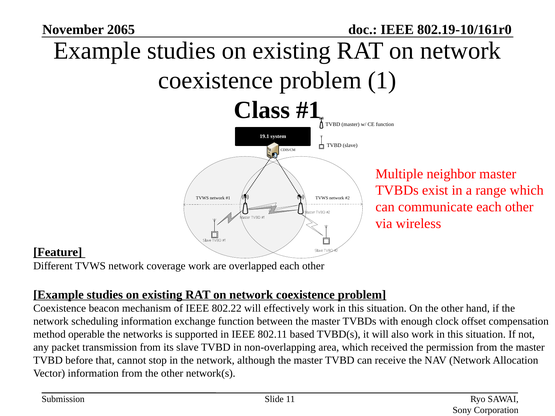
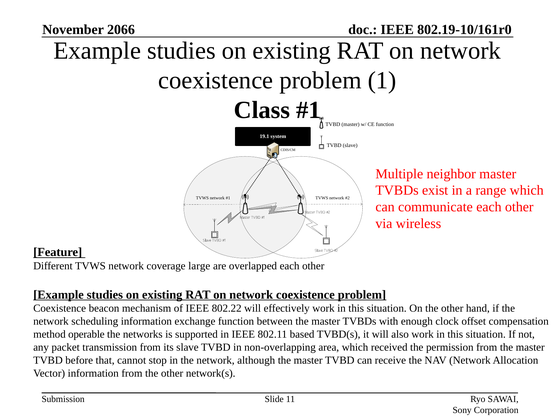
2065: 2065 -> 2066 (121, 30)
coverage work: work -> large (199, 266)
